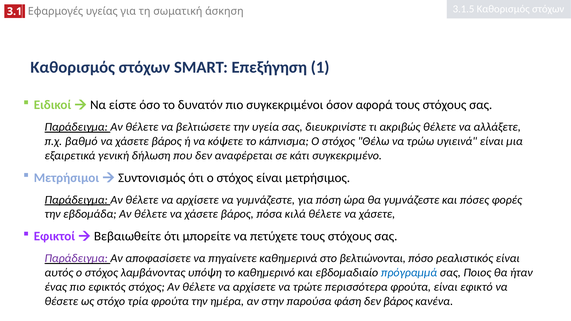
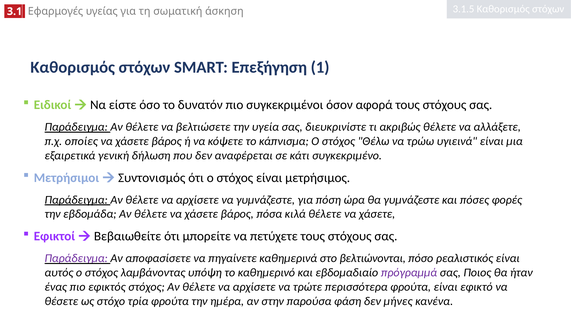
βαθμό: βαθμό -> οποίες (81, 141)
πρόγραμμά colour: blue -> purple (409, 273)
δεν βάρος: βάρος -> μήνες (398, 301)
